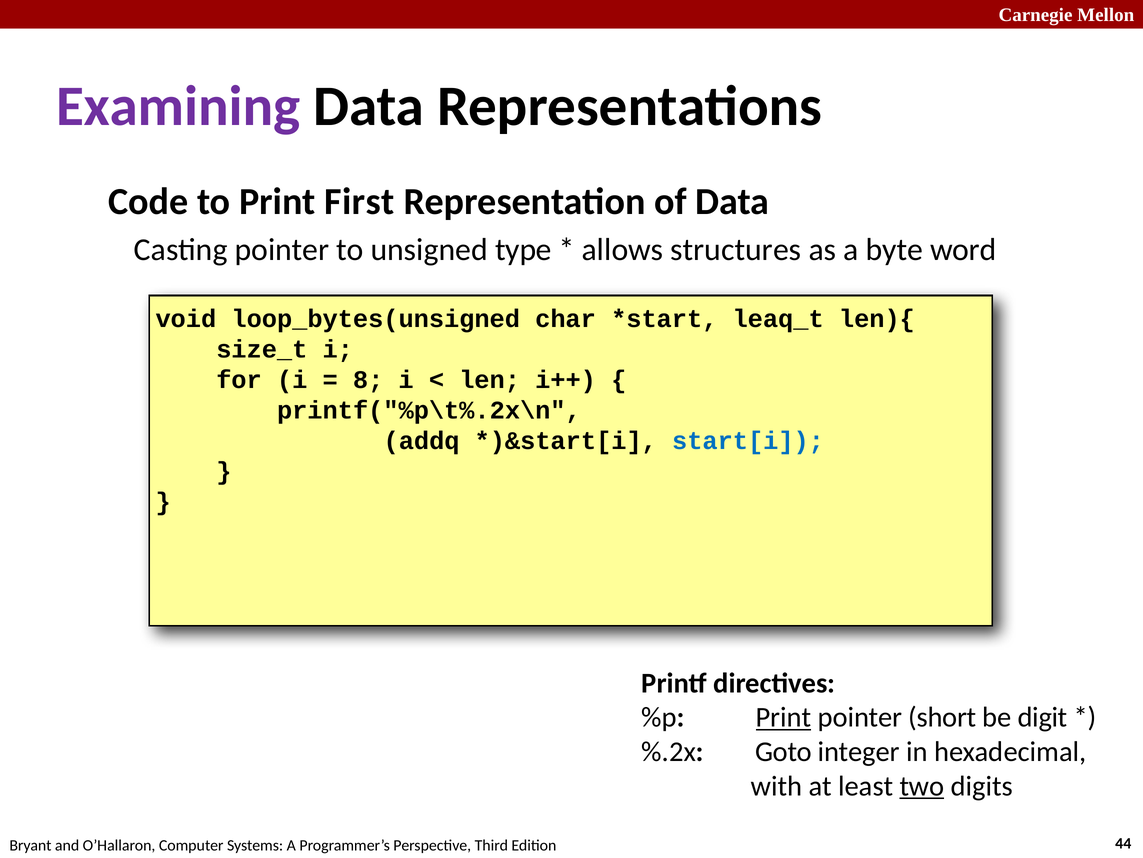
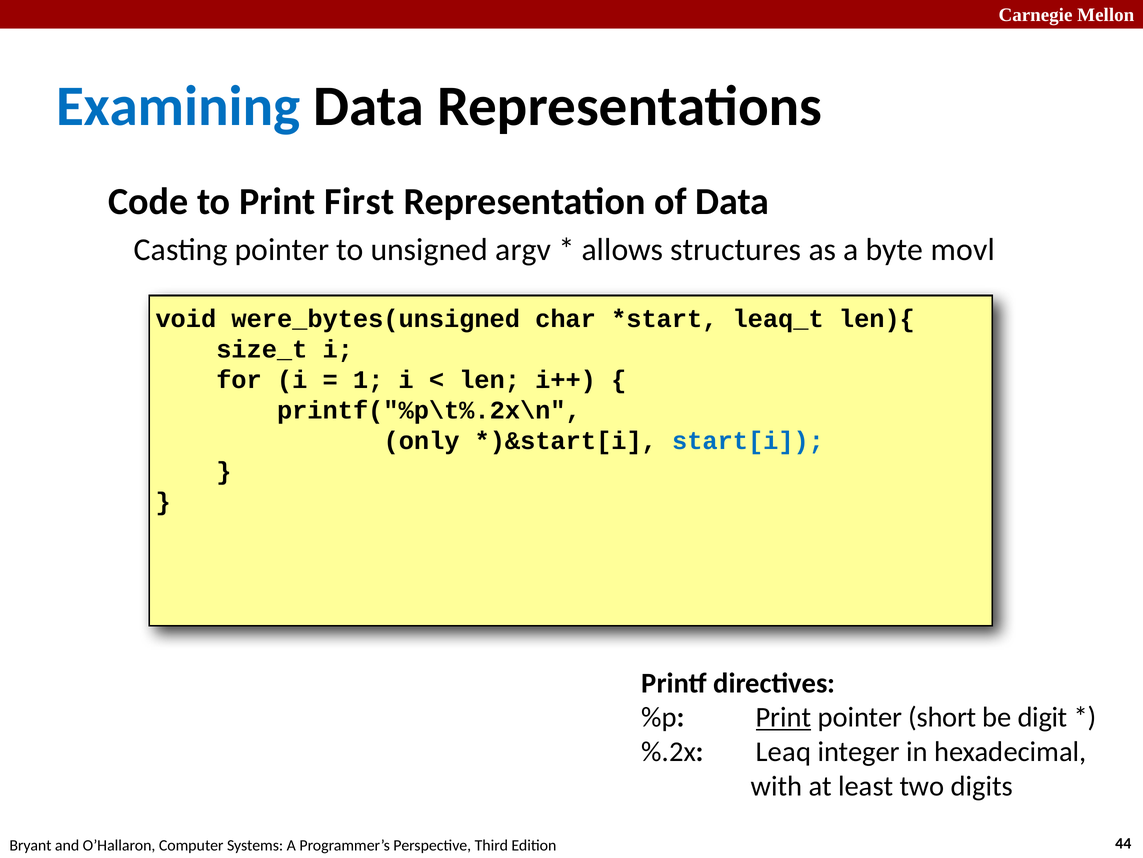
Examining colour: purple -> blue (178, 106)
type: type -> argv (523, 249)
word: word -> movl (963, 249)
loop_bytes(unsigned: loop_bytes(unsigned -> were_bytes(unsigned (376, 319)
8: 8 -> 1 (368, 380)
addq: addq -> only (422, 440)
Goto: Goto -> Leaq (783, 751)
two underline: present -> none (922, 785)
